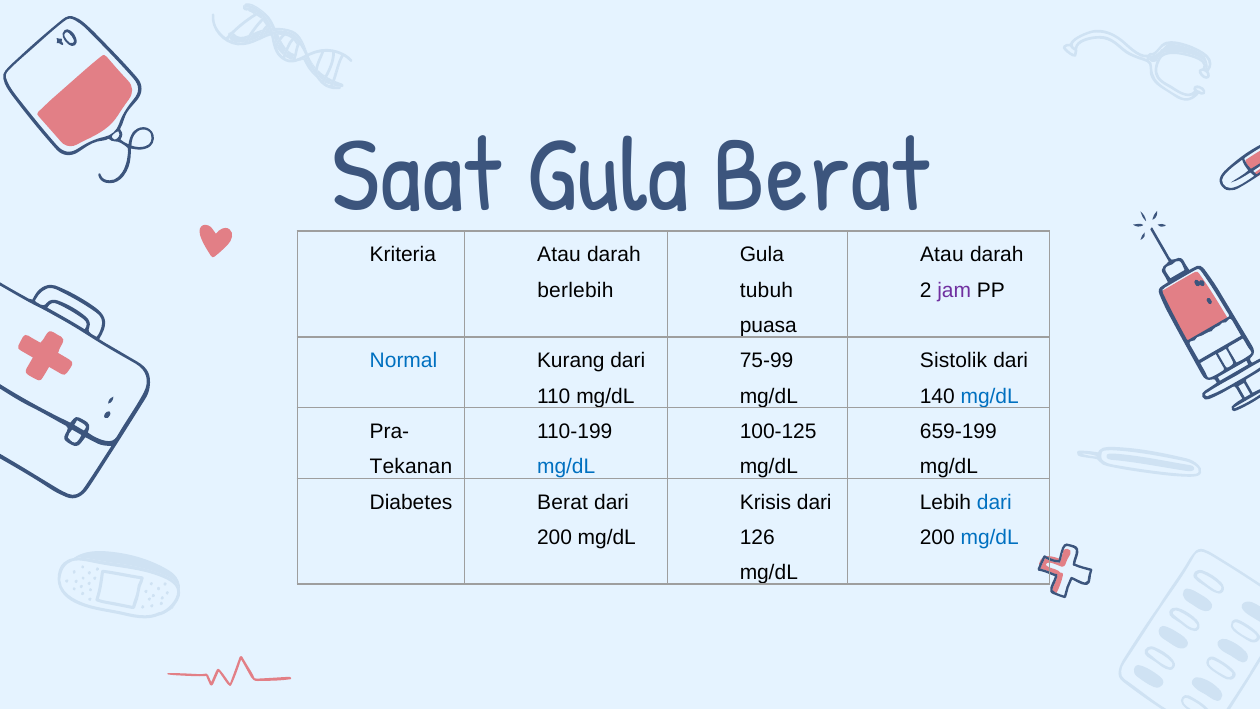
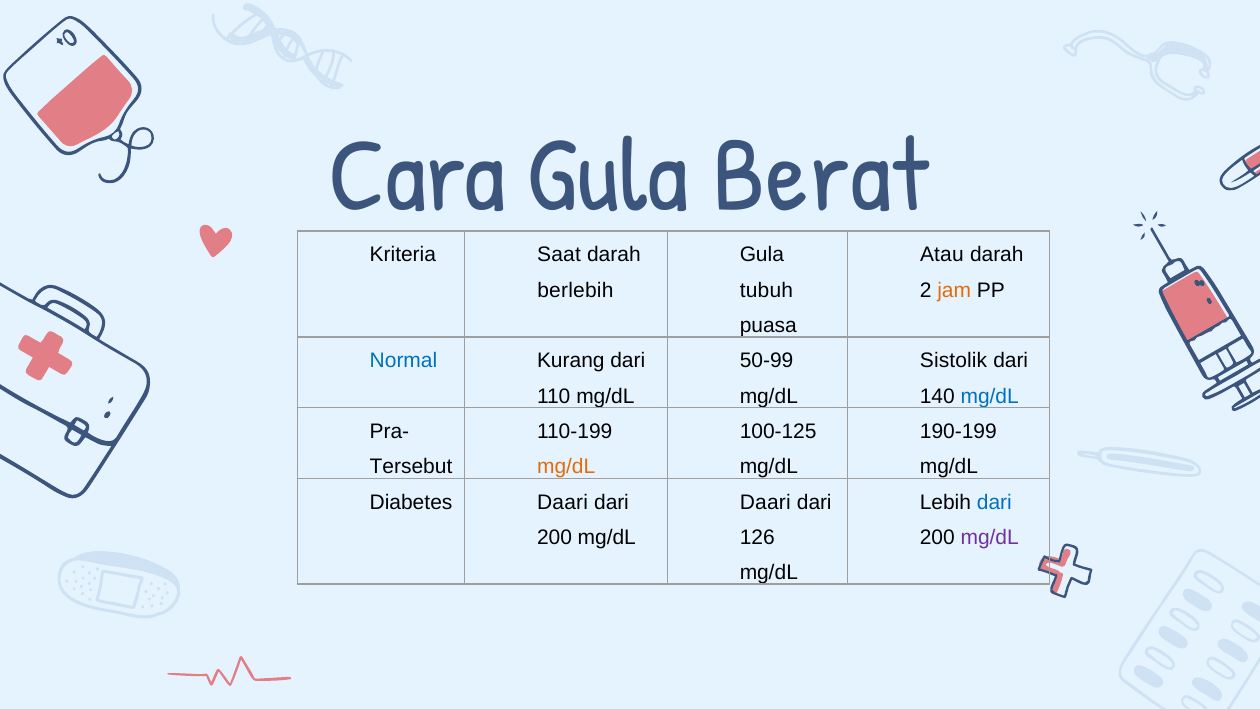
Saat: Saat -> Cara (417, 176)
Kriteria Atau: Atau -> Saat (559, 255)
jam colour: purple -> orange (954, 290)
75-99: 75-99 -> 50-99 (767, 361)
659-199: 659-199 -> 190-199 (958, 431)
Tekanan: Tekanan -> Tersebut (411, 467)
mg/dL colour: blue -> orange (566, 467)
Diabetes Berat: Berat -> Daari (563, 502)
Krisis: Krisis -> Daari (765, 502)
mg/dL colour: blue -> purple (990, 537)
